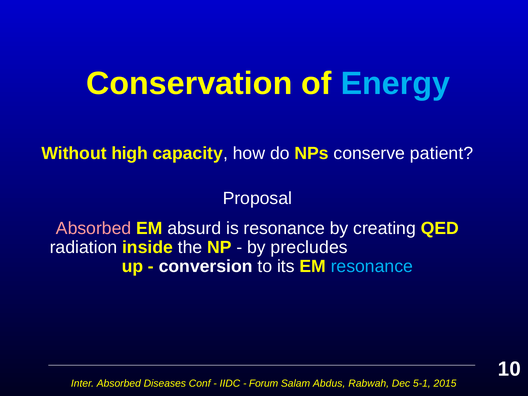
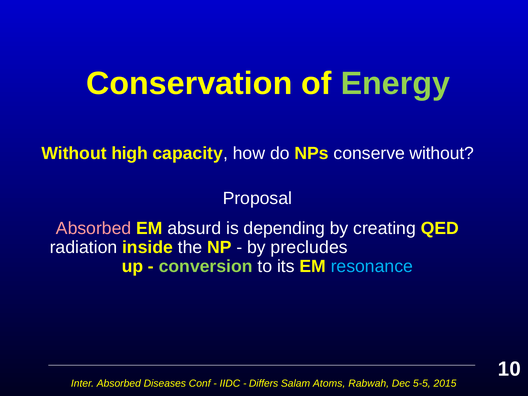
Energy colour: light blue -> light green (395, 84)
conserve patient: patient -> without (442, 153)
is resonance: resonance -> depending (284, 228)
conversion colour: white -> light green (206, 266)
Forum: Forum -> Differs (264, 384)
Abdus: Abdus -> Atoms (329, 384)
5-1: 5-1 -> 5-5 (422, 384)
